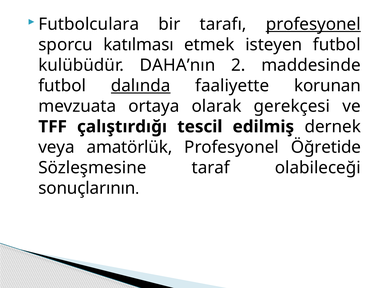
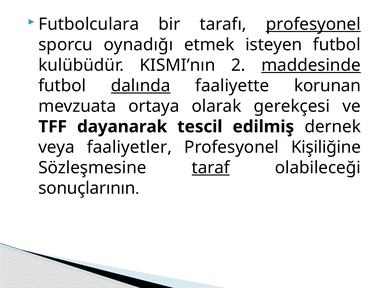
katılması: katılması -> oynadığı (138, 45)
DAHA’nın: DAHA’nın -> KISMI’nın (178, 65)
maddesinde underline: none -> present (311, 65)
çalıştırdığı: çalıştırdığı -> dayanarak (122, 127)
amatörlük: amatörlük -> faaliyetler (129, 147)
Öğretide: Öğretide -> Kişiliğine (326, 147)
taraf underline: none -> present (211, 168)
